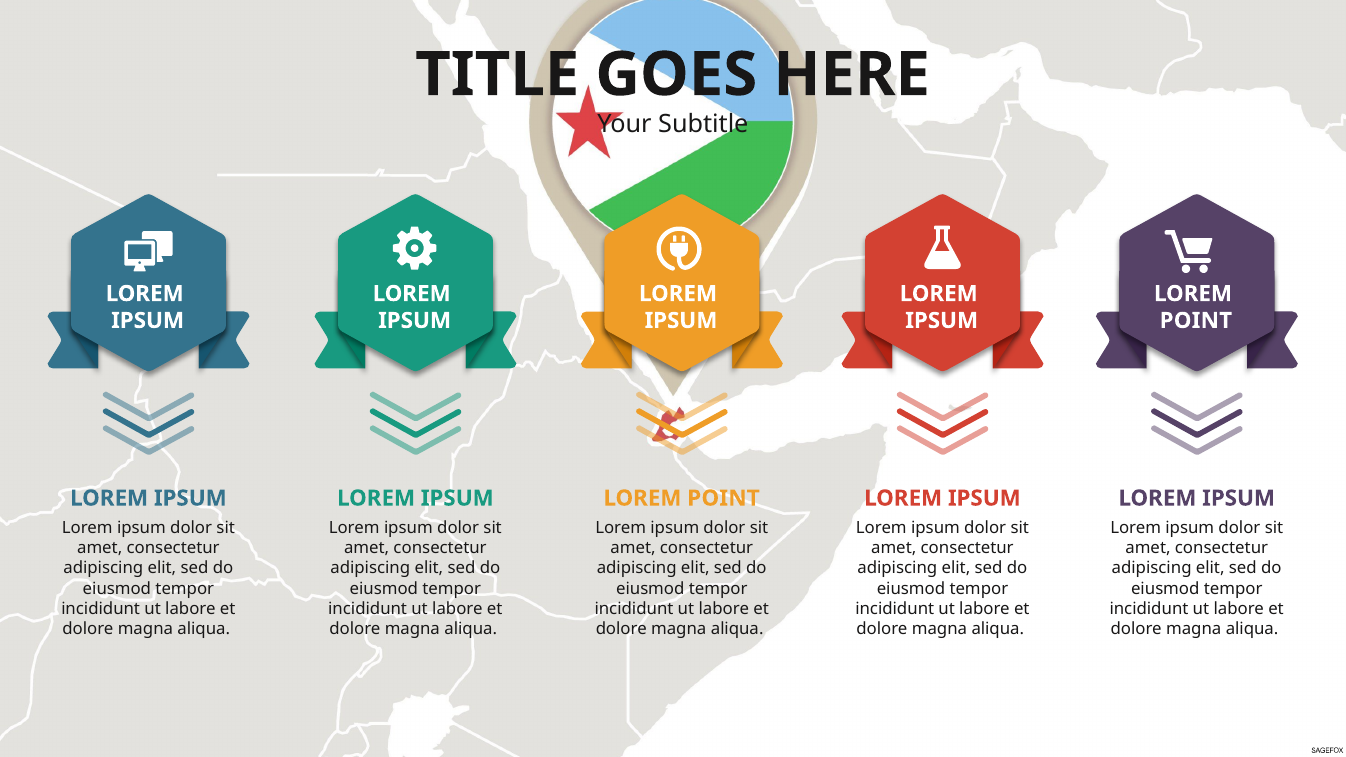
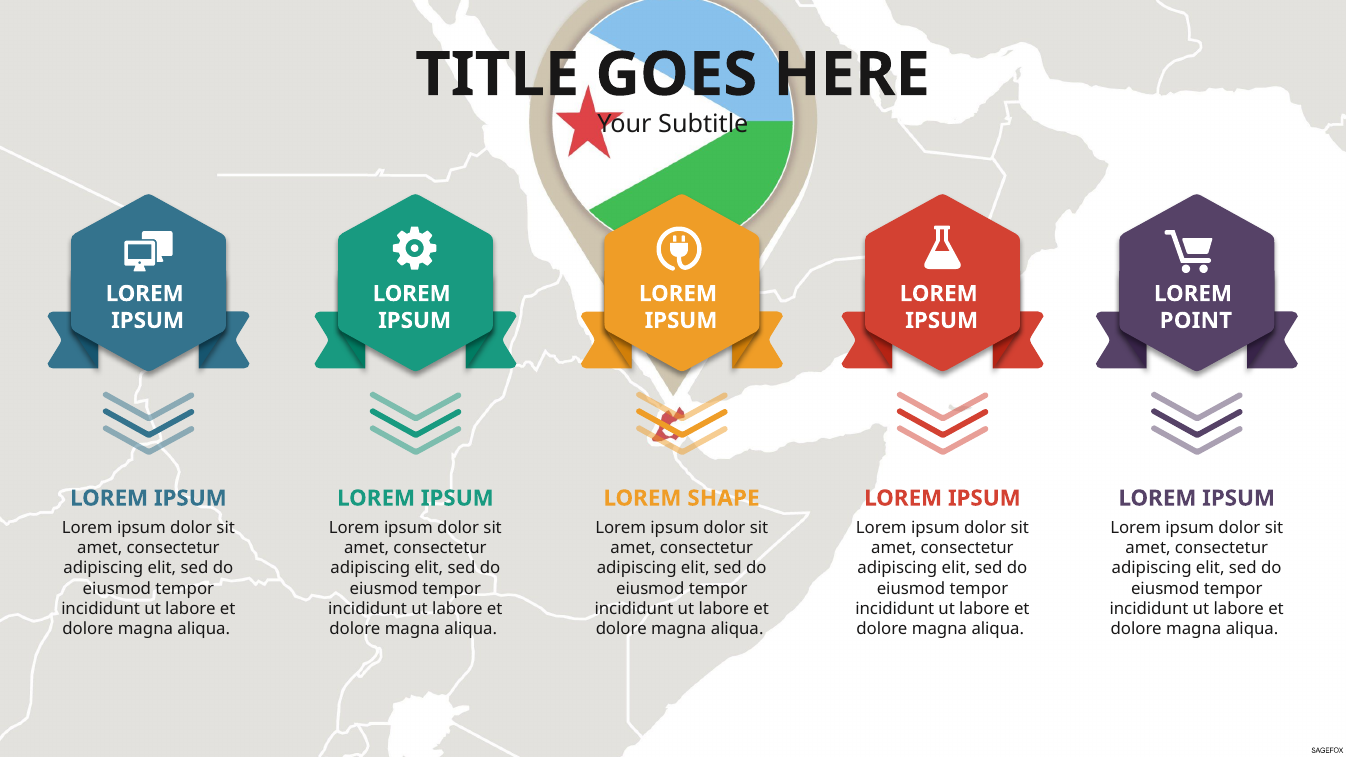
POINT: POINT -> SHAPE (724, 498)
